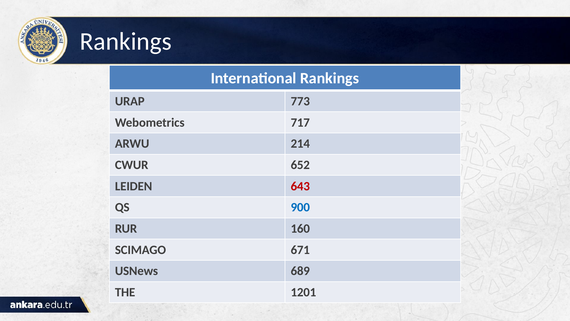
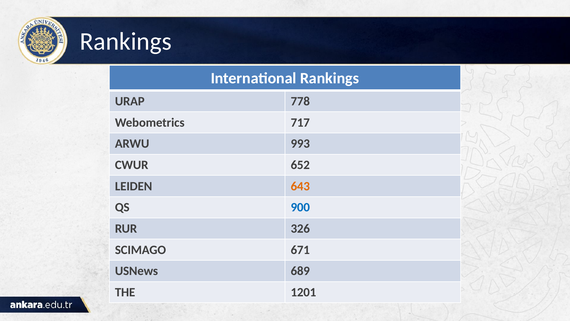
773: 773 -> 778 (300, 101)
214: 214 -> 993 (300, 144)
643 colour: red -> orange (300, 186)
160: 160 -> 326 (300, 228)
